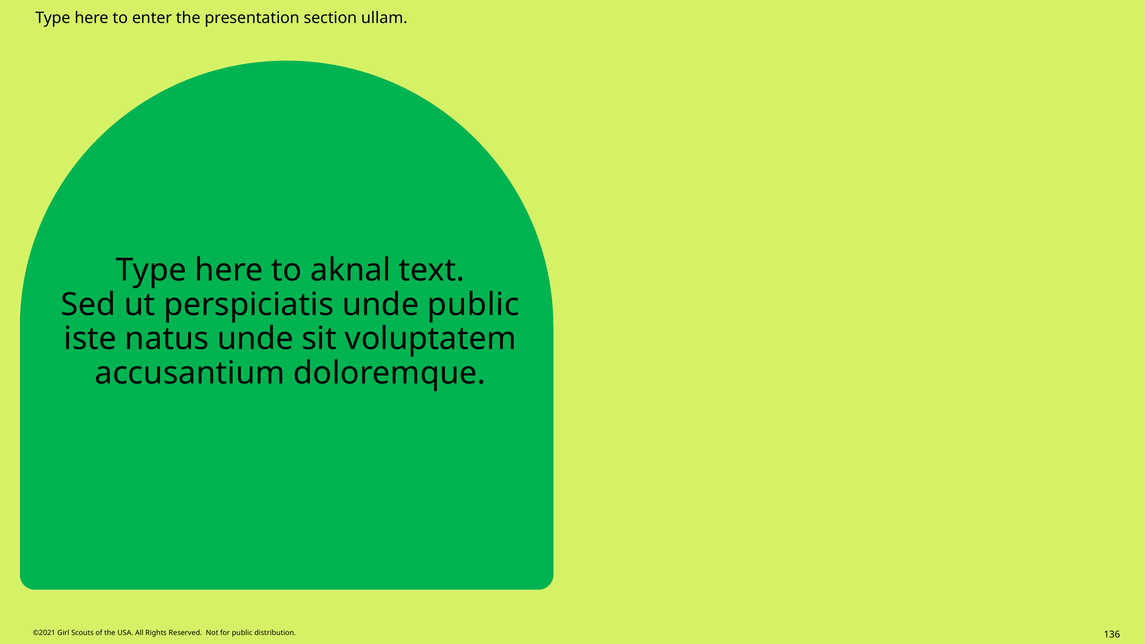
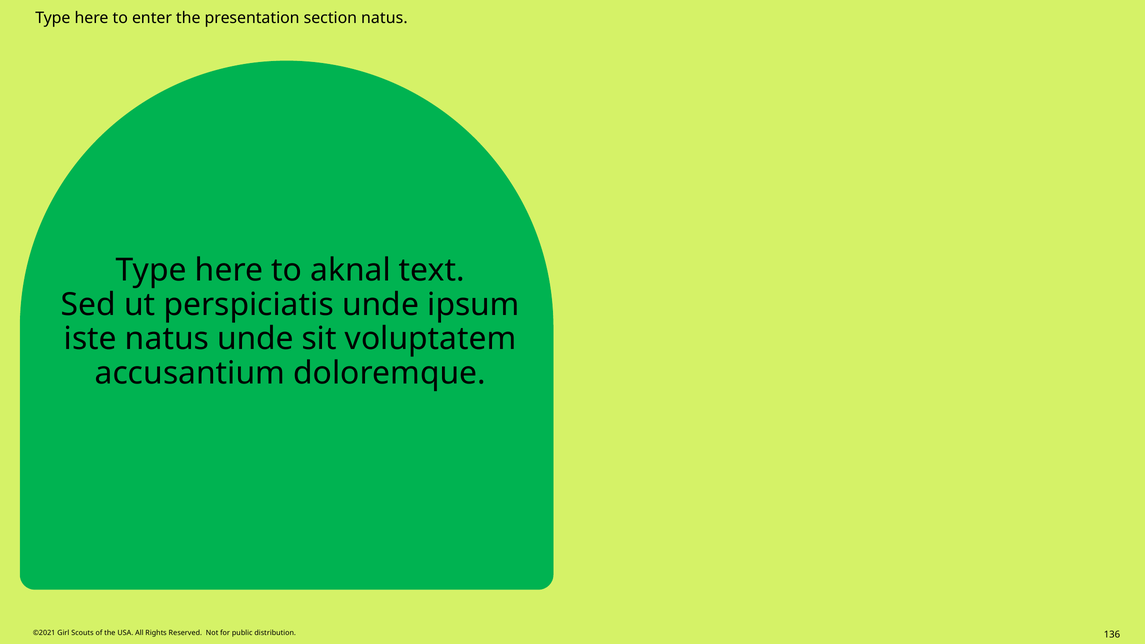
section ullam: ullam -> natus (384, 18)
unde public: public -> ipsum (474, 305)
